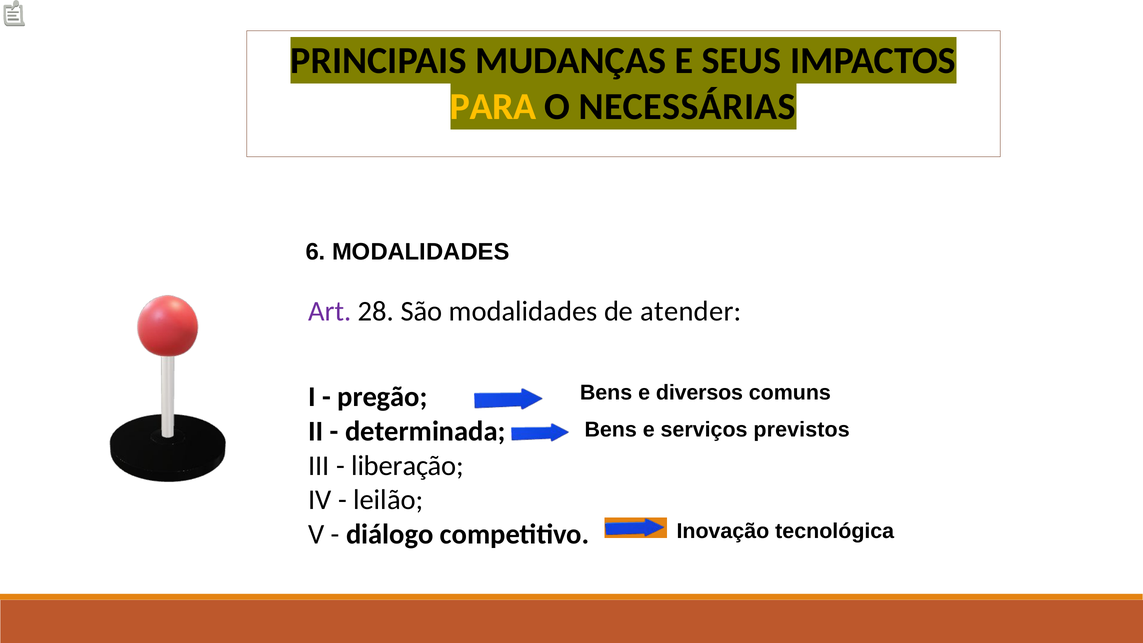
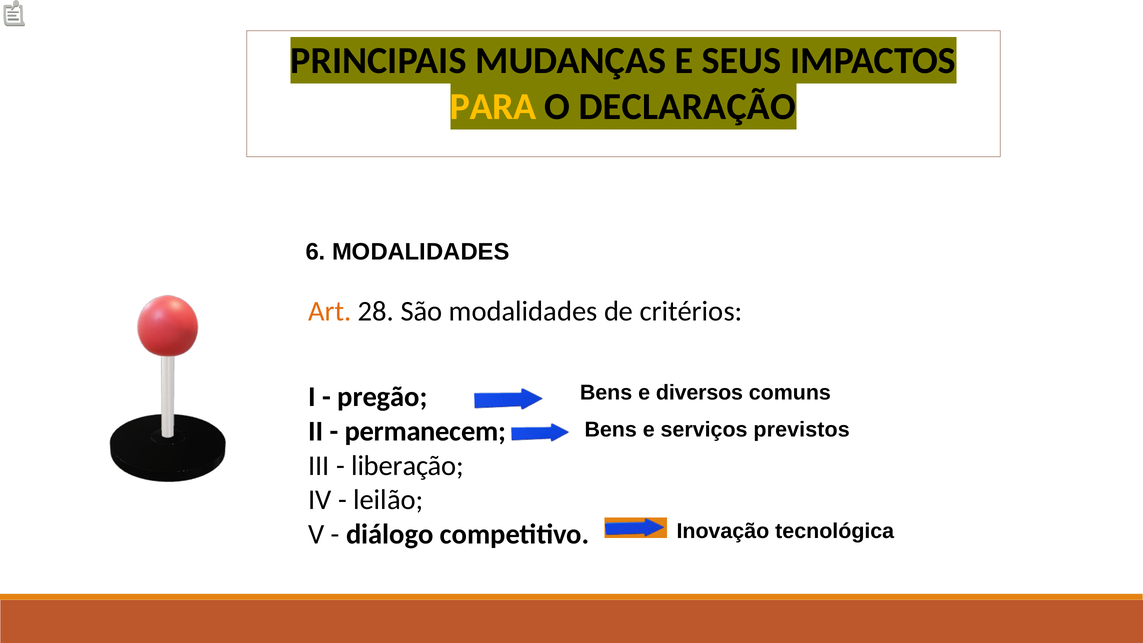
NECESSÁRIAS: NECESSÁRIAS -> DECLARAÇÃO (687, 106)
Art colour: purple -> orange (330, 311)
atender: atender -> critérios (691, 311)
determinada: determinada -> permanecem (425, 431)
